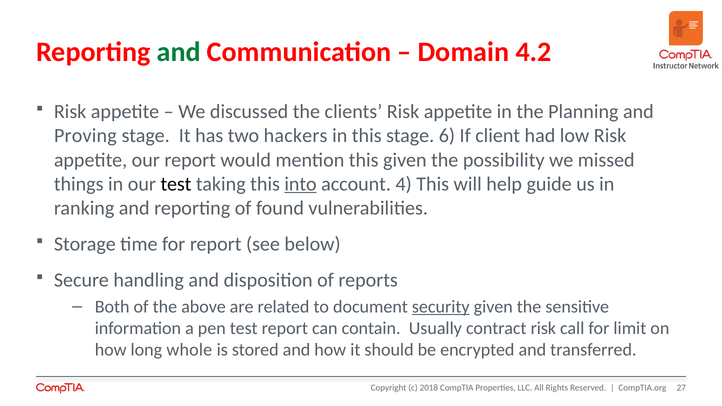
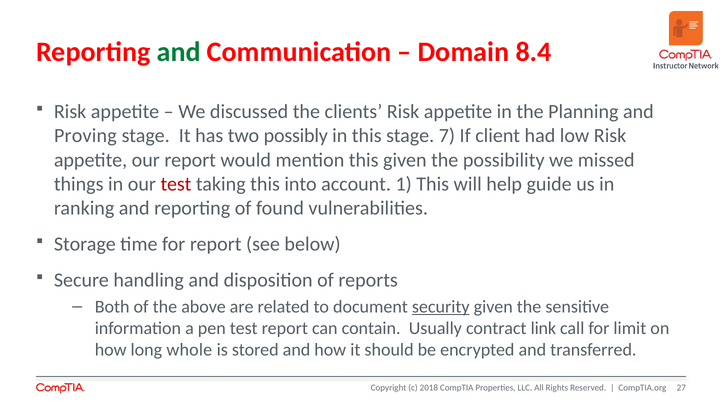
4.2: 4.2 -> 8.4 (533, 52)
hackers: hackers -> possibly (296, 136)
6: 6 -> 7 (447, 136)
test colour: black -> red (176, 184)
into underline: present -> none (301, 184)
4: 4 -> 1 (404, 184)
contract risk: risk -> link (543, 328)
